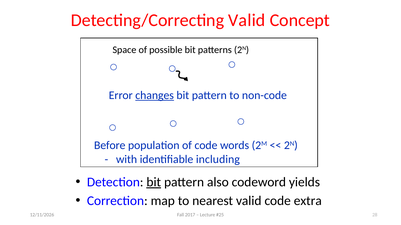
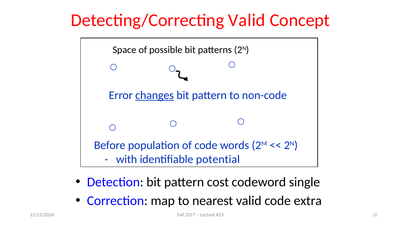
including: including -> potential (218, 160)
bit underline: present -> none (154, 183)
also: also -> cost (218, 183)
yields: yields -> single (304, 183)
